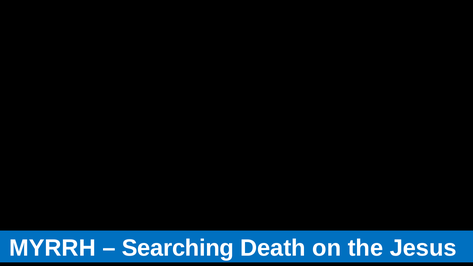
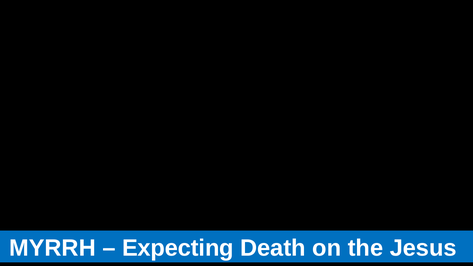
Searching: Searching -> Expecting (178, 248)
